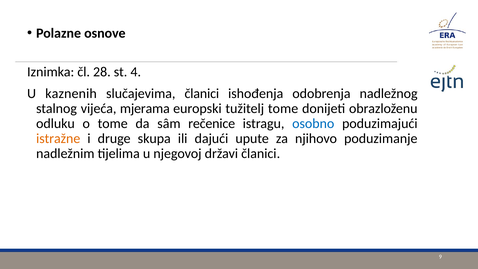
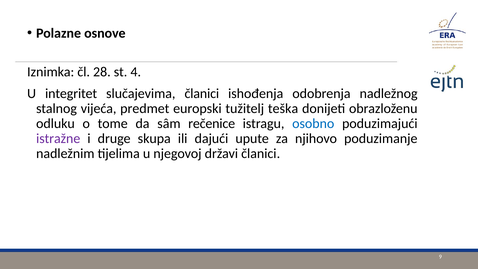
kaznenih: kaznenih -> integritet (71, 93)
mjerama: mjerama -> predmet (145, 108)
tužitelj tome: tome -> teška (283, 108)
istražne colour: orange -> purple (58, 139)
